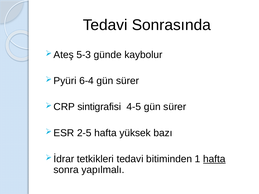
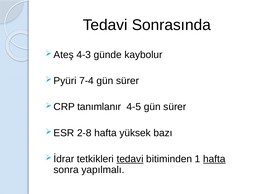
5-3: 5-3 -> 4-3 (84, 55)
6-4: 6-4 -> 7-4 (87, 81)
sintigrafisi: sintigrafisi -> tanımlanır (99, 107)
2-5: 2-5 -> 2-8 (84, 133)
tedavi underline: none -> present (130, 159)
